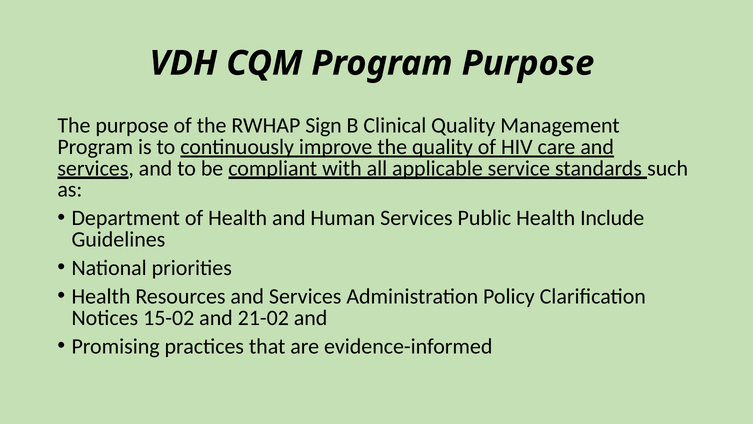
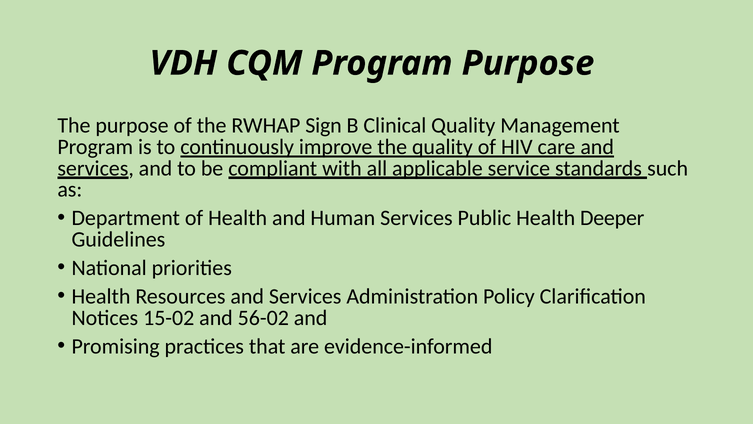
Include: Include -> Deeper (612, 218)
21-02: 21-02 -> 56-02 (263, 318)
